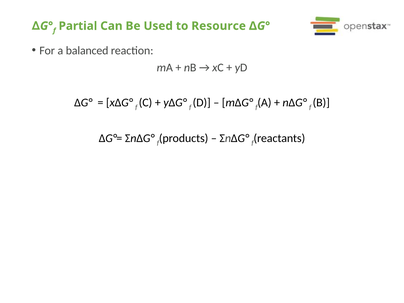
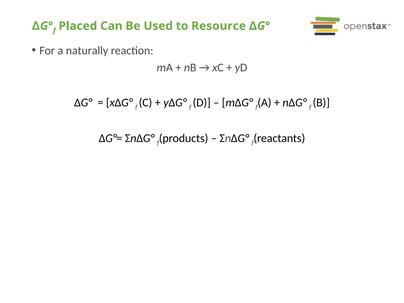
Partial: Partial -> Placed (78, 26)
balanced: balanced -> naturally (87, 51)
